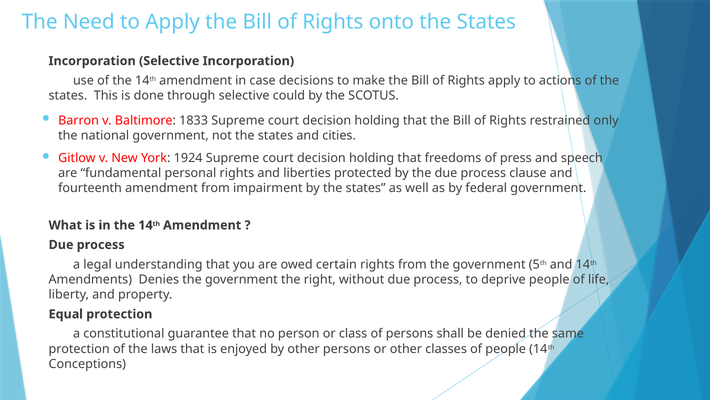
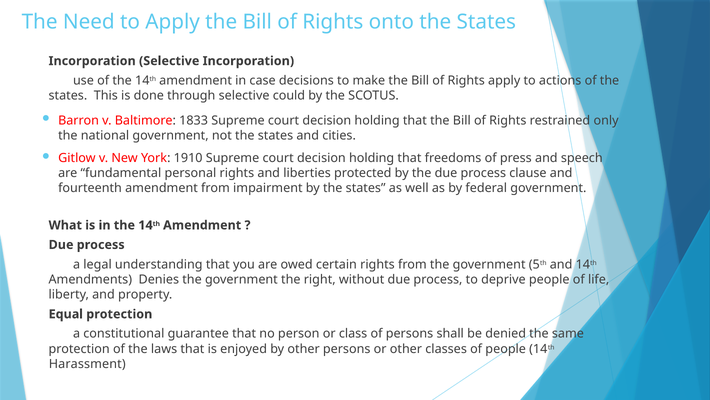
1924: 1924 -> 1910 (188, 158)
Conceptions: Conceptions -> Harassment (87, 363)
